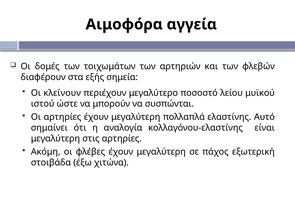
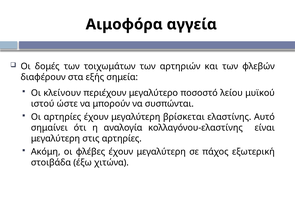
πολλαπλά: πολλαπλά -> βρίσκεται (184, 117)
